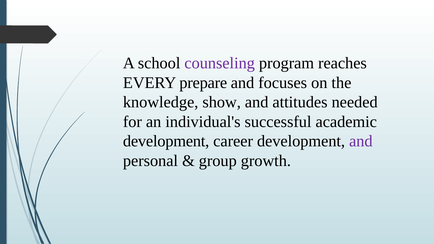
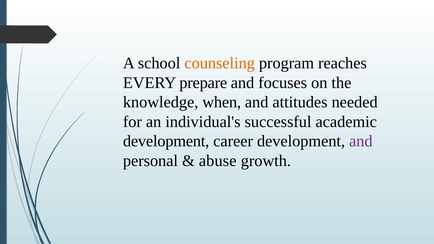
counseling colour: purple -> orange (220, 63)
show: show -> when (222, 102)
group: group -> abuse (218, 161)
